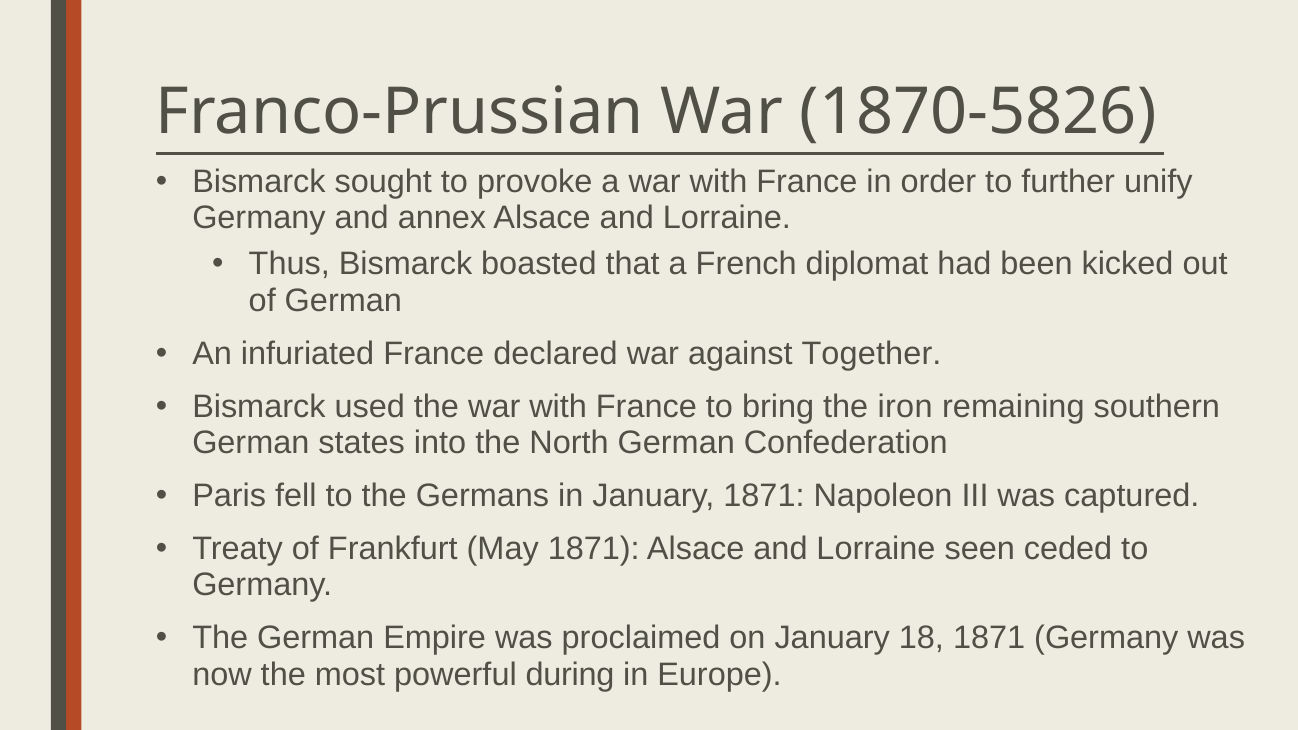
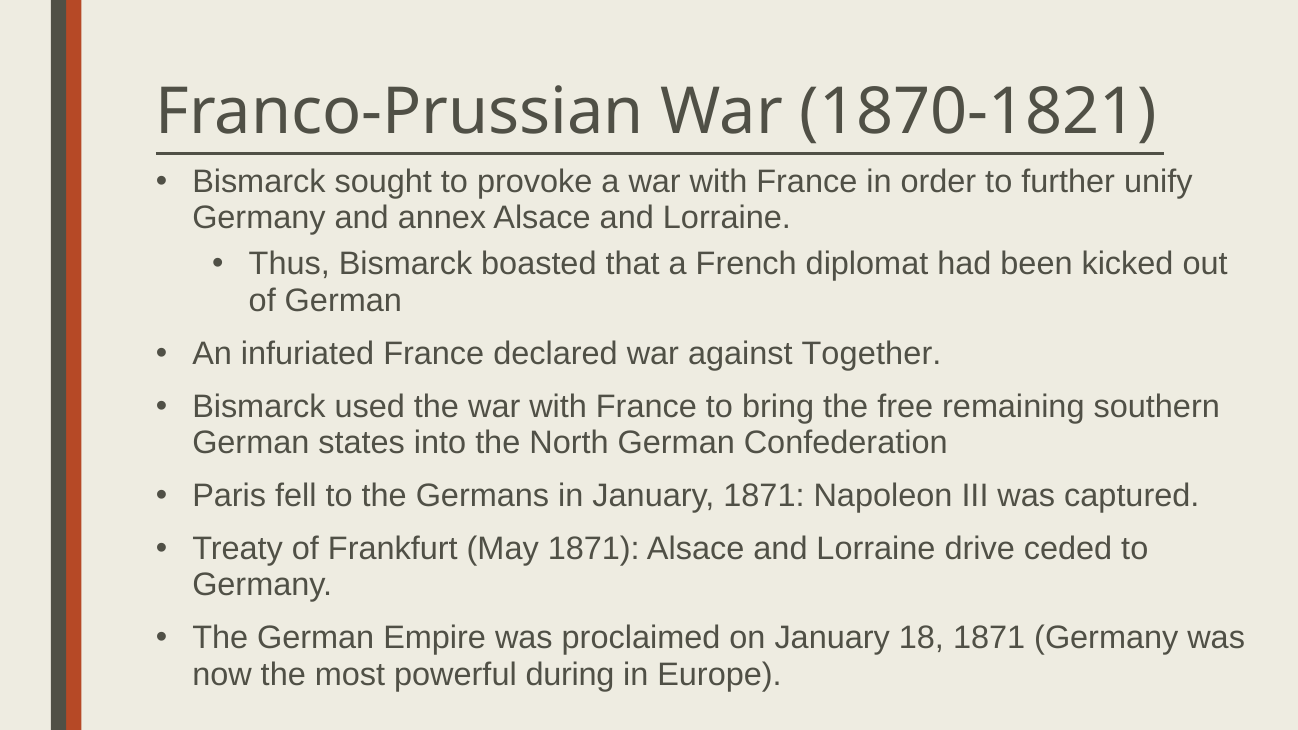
1870-5826: 1870-5826 -> 1870-1821 (978, 112)
iron: iron -> free (905, 406)
seen: seen -> drive (980, 549)
